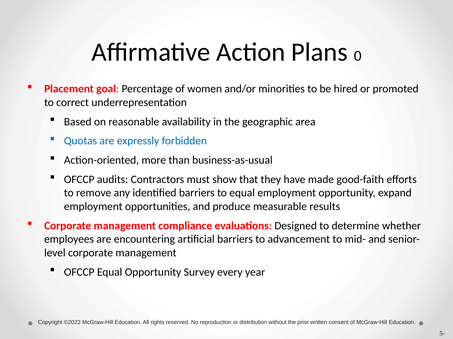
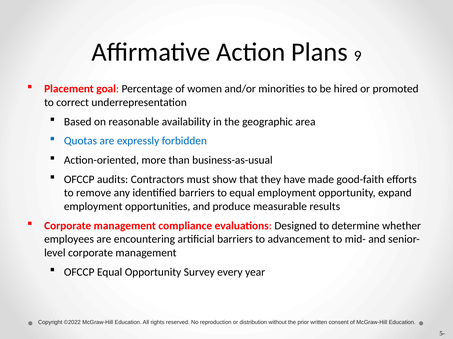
0: 0 -> 9 (358, 56)
